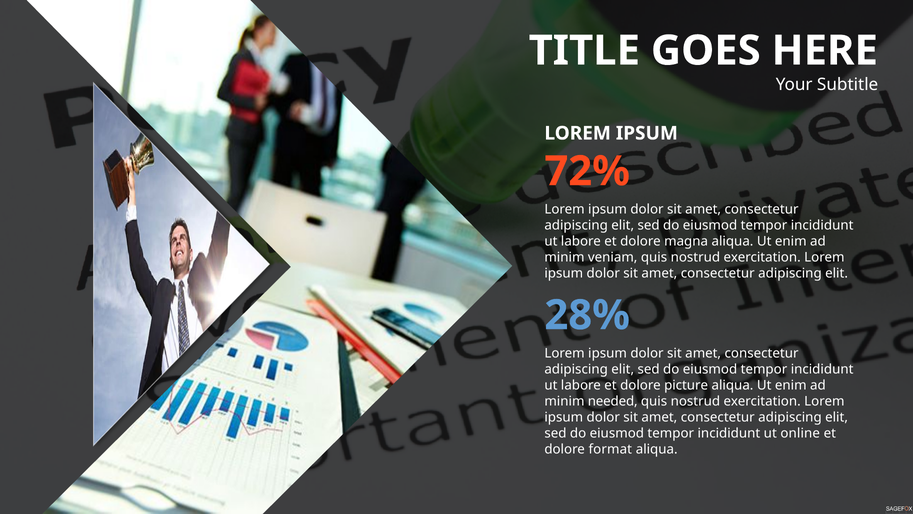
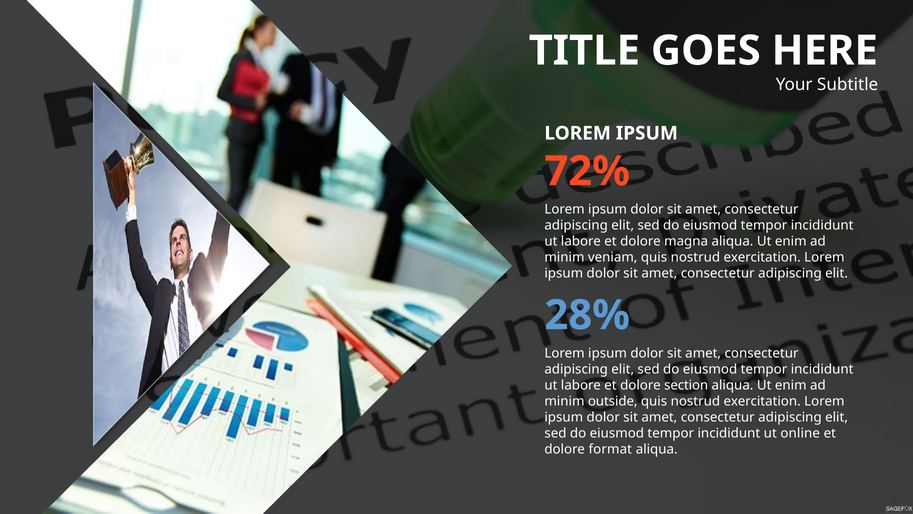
picture: picture -> section (686, 385)
needed: needed -> outside (613, 401)
